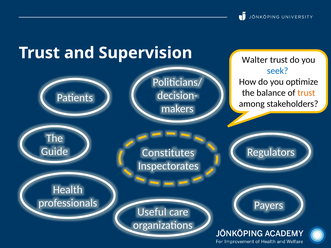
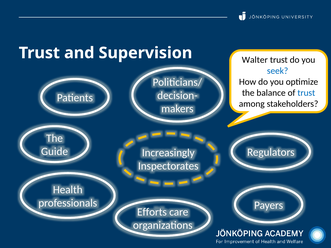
trust colour: orange -> blue (306, 93)
Constitutes: Constitutes -> Increasingly (168, 153)
Useful: Useful -> Efforts (152, 212)
